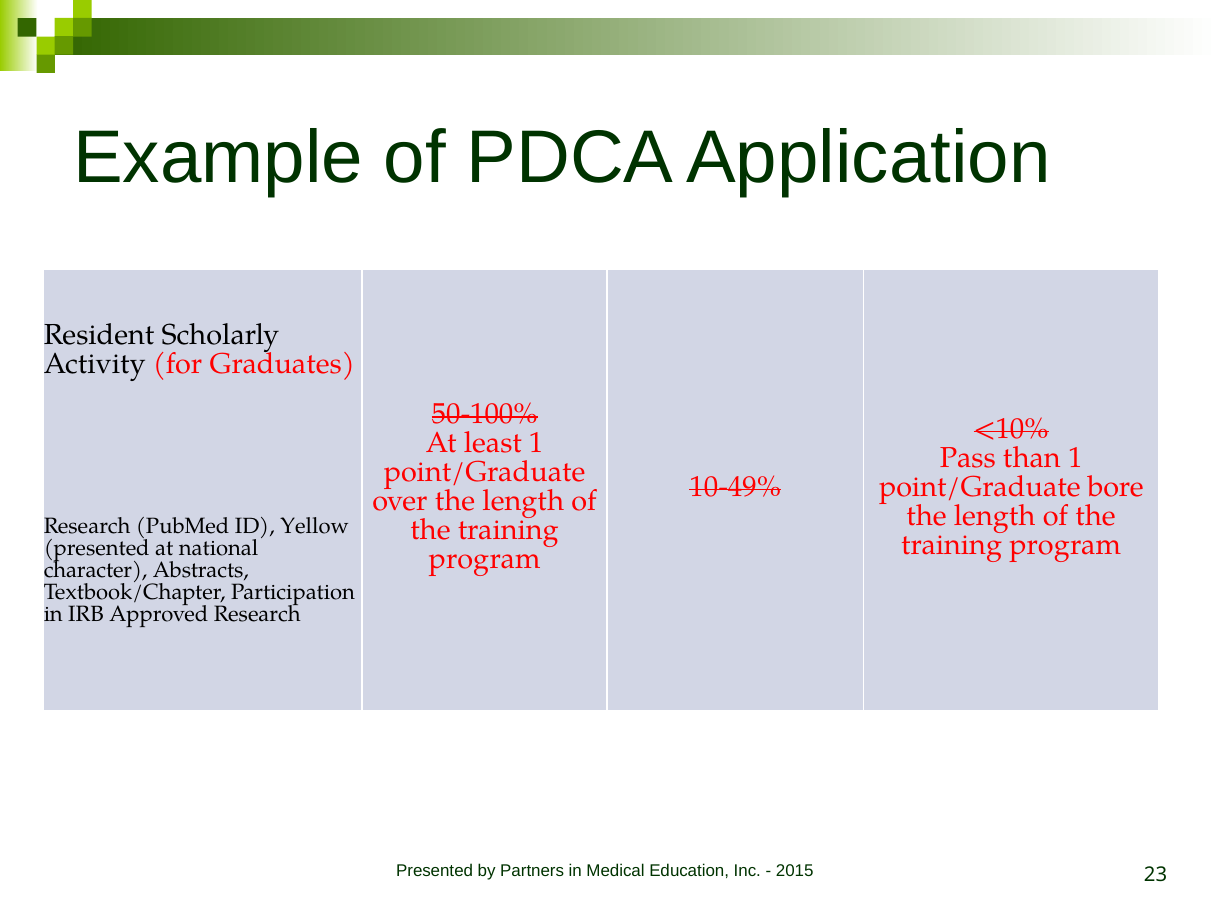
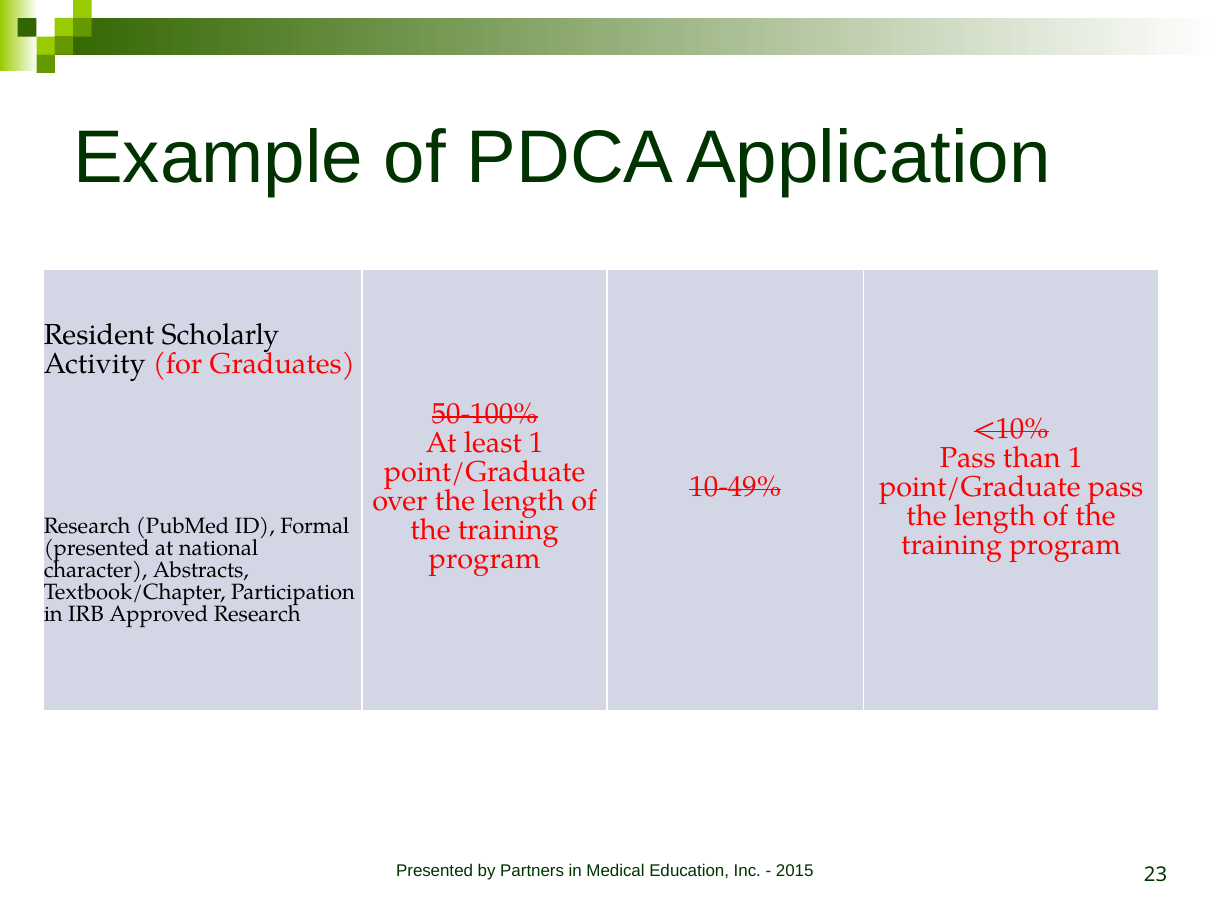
point/Graduate bore: bore -> pass (1116, 487)
Yellow: Yellow -> Formal (315, 527)
